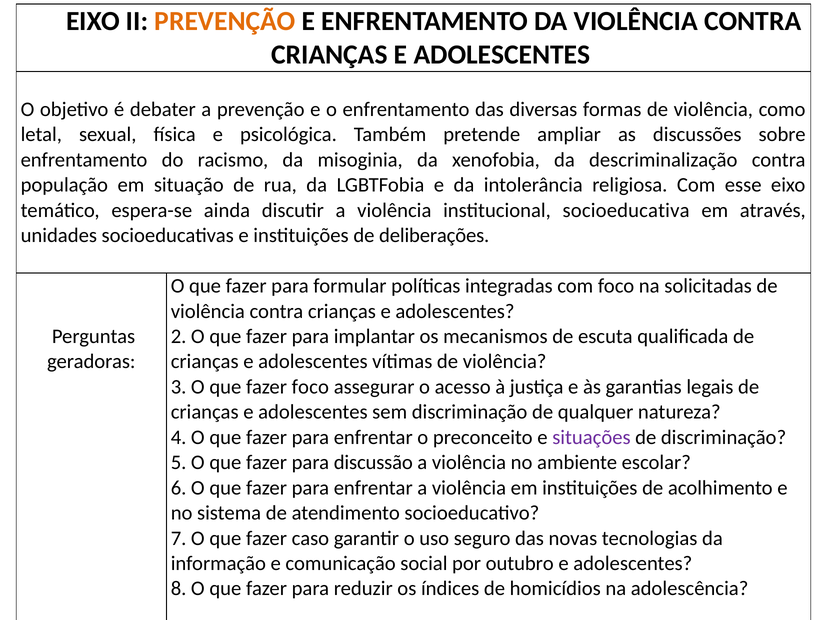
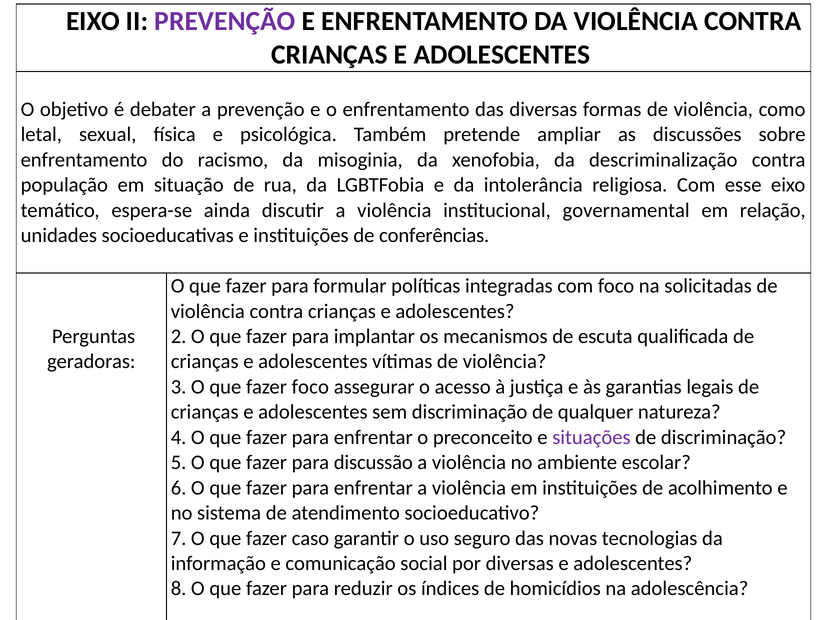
PREVENÇÃO colour: orange -> purple (225, 21)
socioeducativa: socioeducativa -> governamental (626, 210)
através: através -> relação (773, 210)
deliberações: deliberações -> conferências (434, 236)
por outubro: outubro -> diversas (520, 564)
